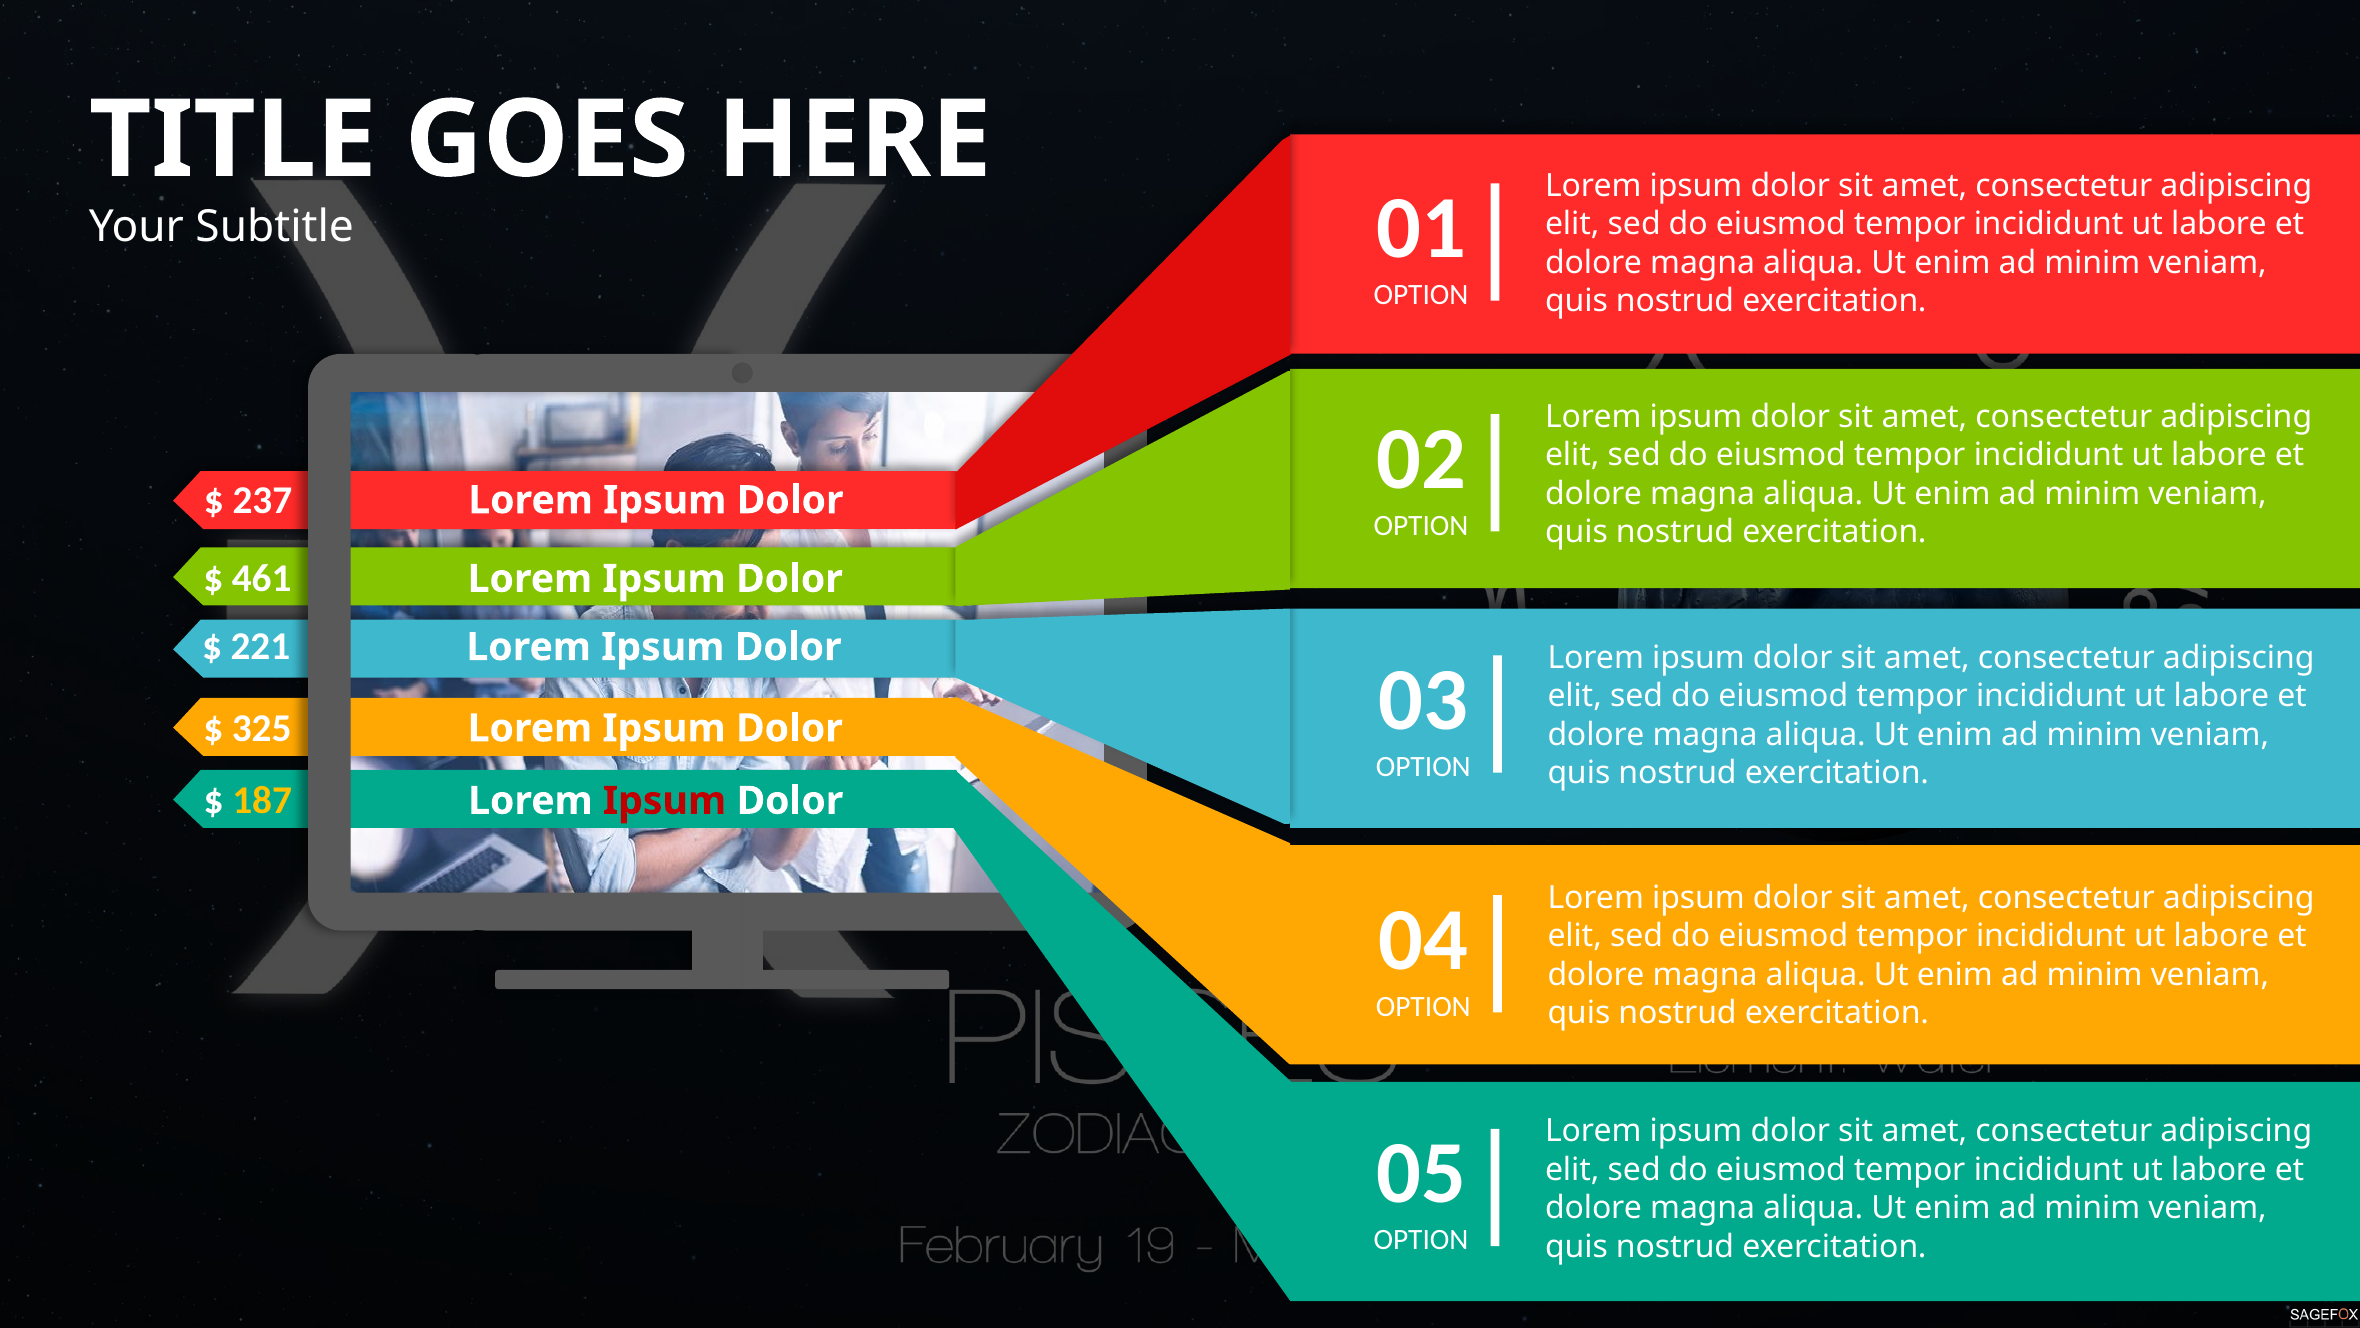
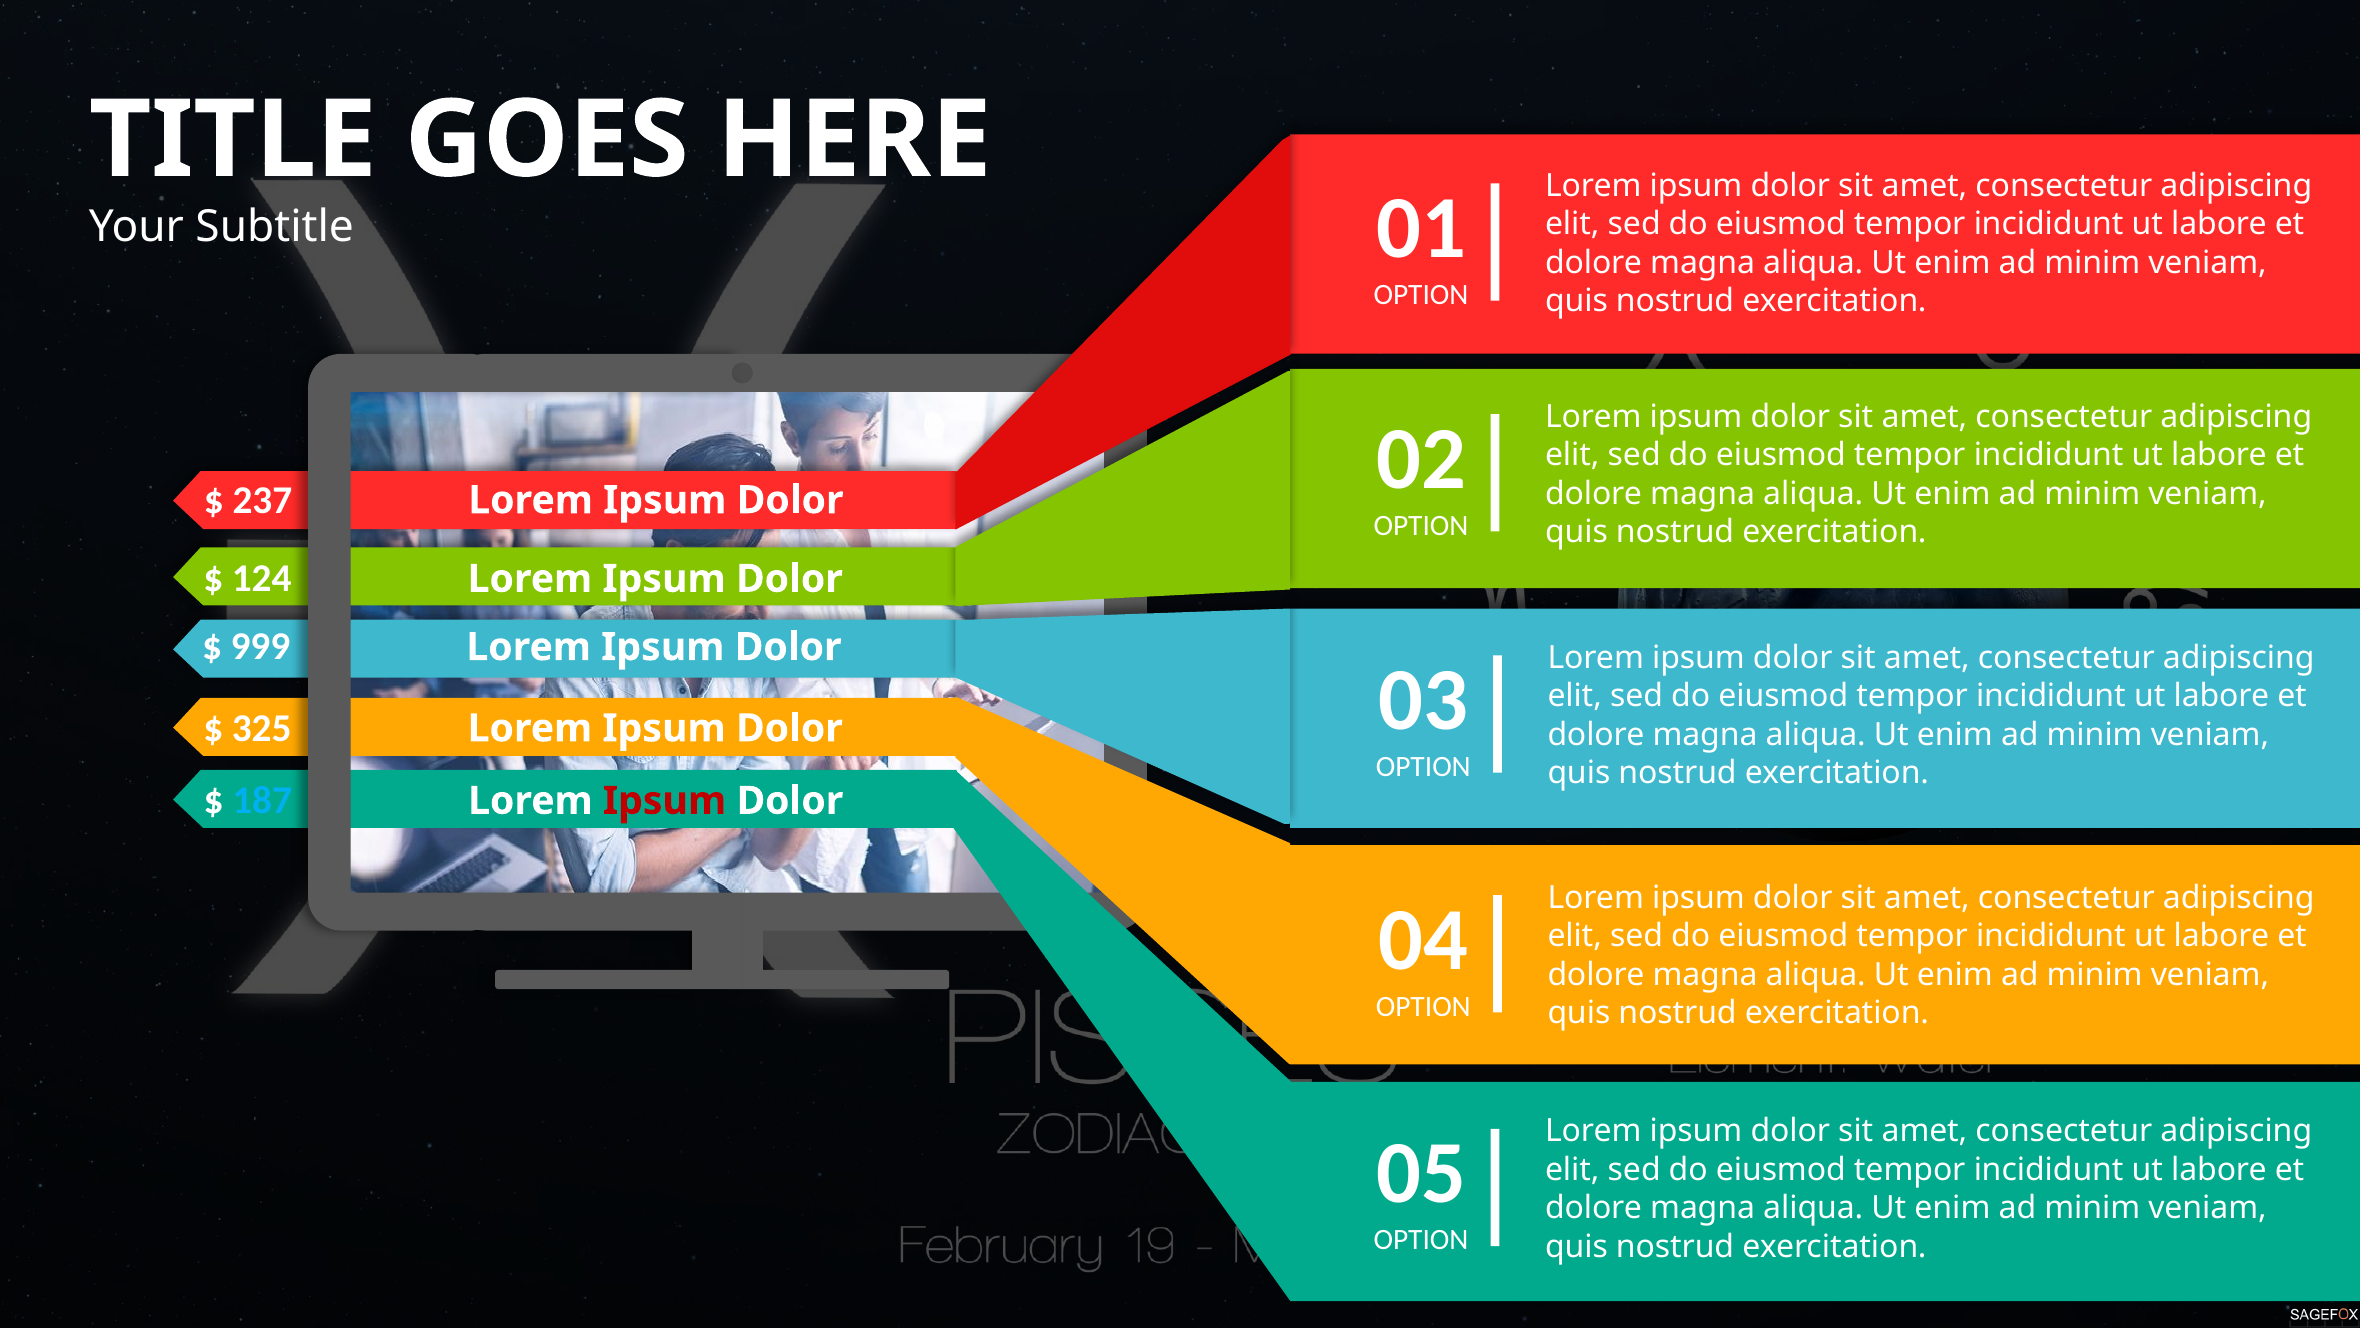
461: 461 -> 124 (262, 579)
221: 221 -> 999 (260, 647)
187 colour: yellow -> light blue (262, 800)
